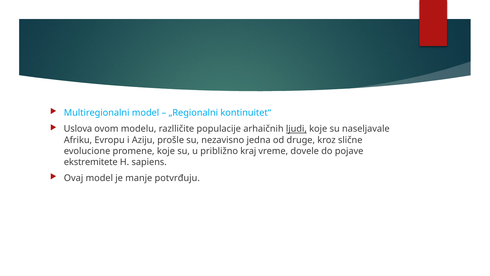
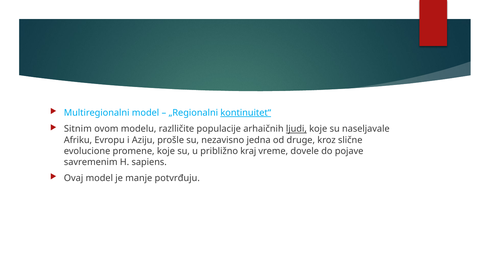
kontinuitet“ underline: none -> present (246, 113)
Uslova: Uslova -> Sitnim (78, 129)
ekstremitete: ekstremitete -> savremenim (91, 162)
